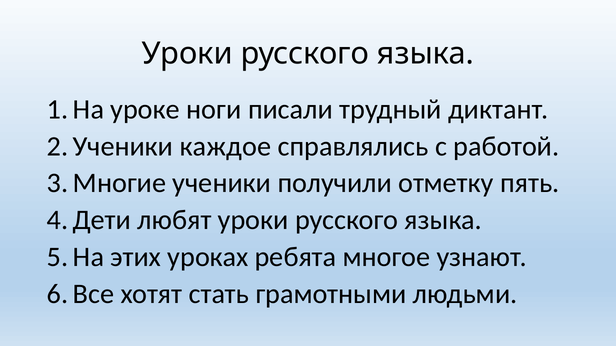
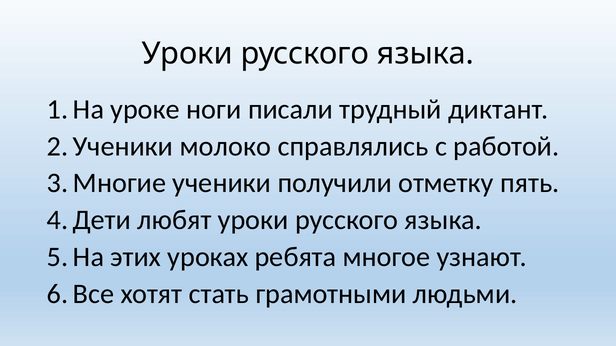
каждое: каждое -> молоко (225, 147)
